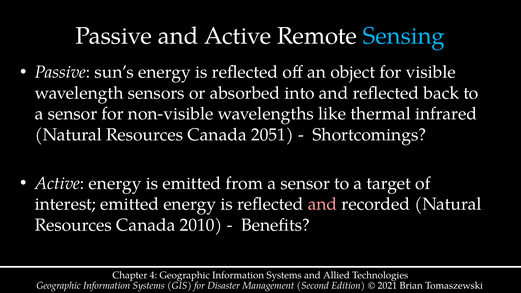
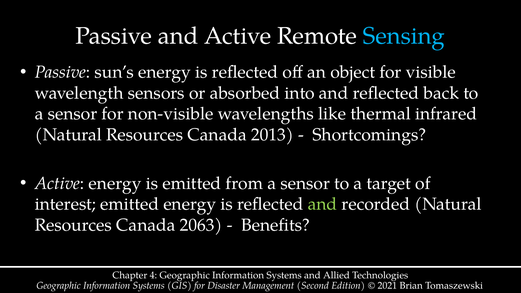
2051: 2051 -> 2013 (272, 135)
and colour: pink -> light green (323, 204)
2010: 2010 -> 2063 (201, 225)
